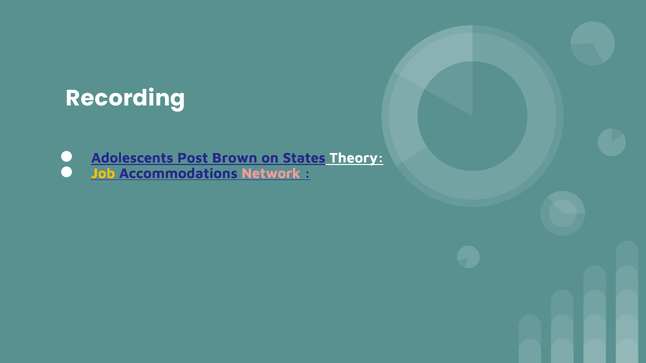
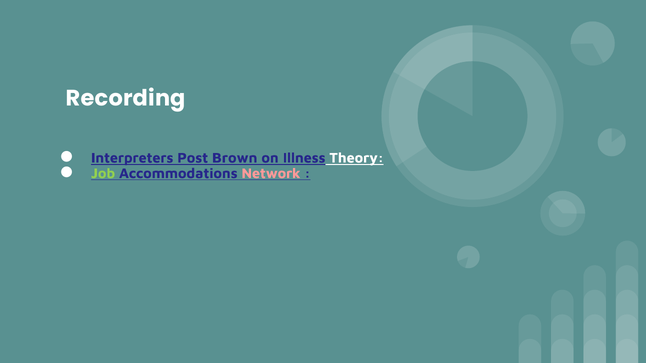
Adolescents: Adolescents -> Interpreters (132, 158)
States: States -> Illness (304, 158)
Job colour: yellow -> light green (103, 174)
